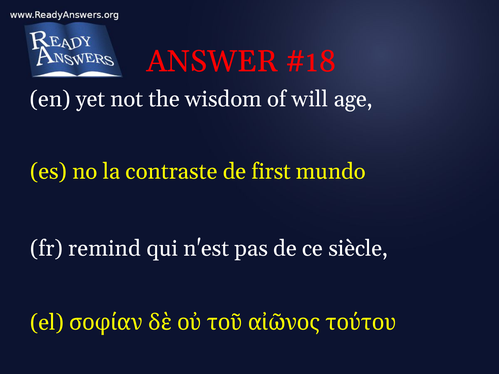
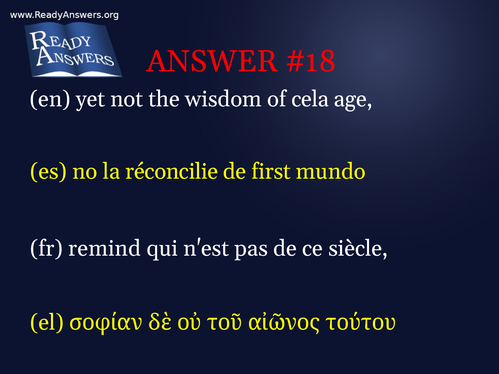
will: will -> cela (310, 99)
contraste: contraste -> réconcilie (172, 172)
